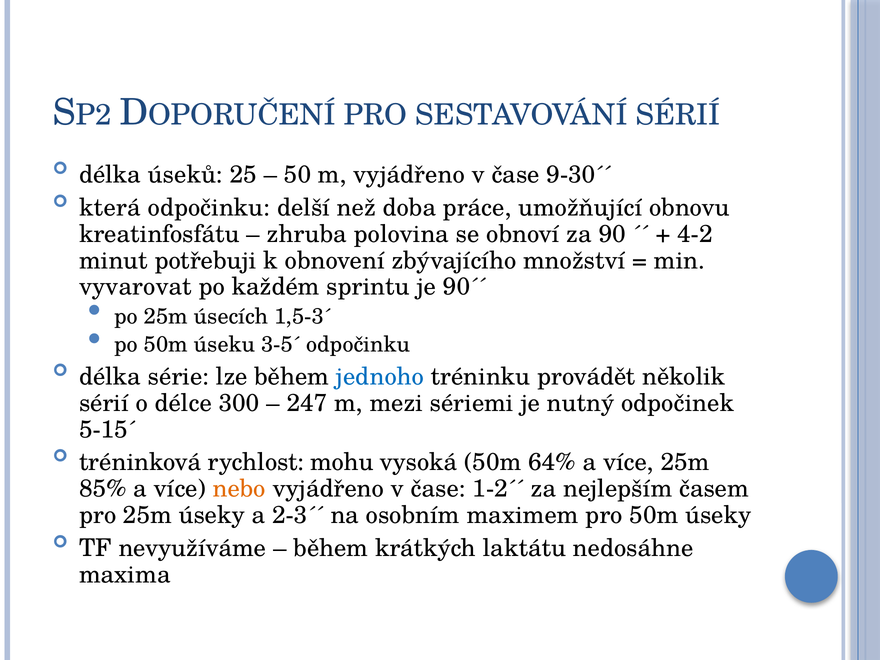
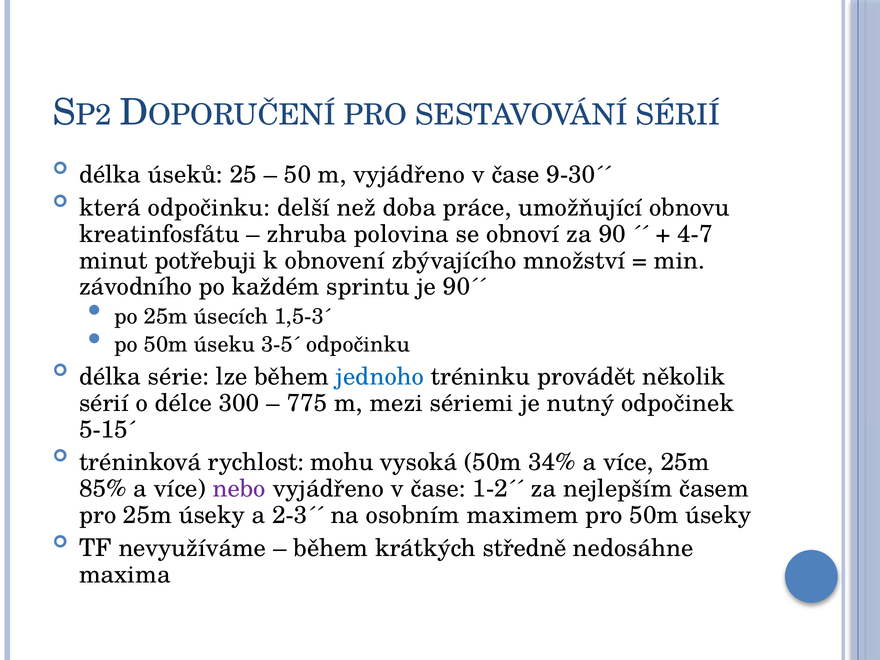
4-2: 4-2 -> 4-7 (695, 234)
vyvarovat: vyvarovat -> závodního (136, 287)
247: 247 -> 775 (307, 403)
64%: 64% -> 34% (552, 462)
nebo colour: orange -> purple (239, 489)
laktátu: laktátu -> středně (525, 548)
